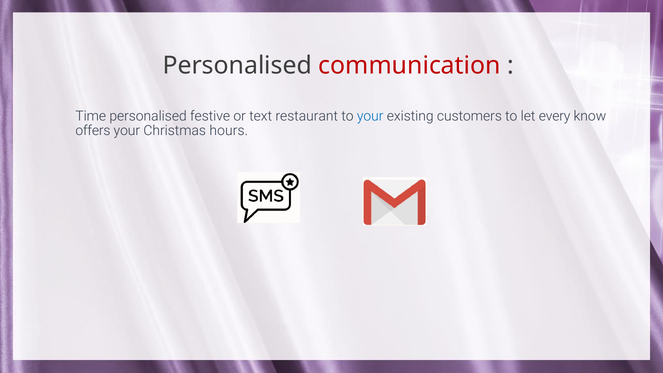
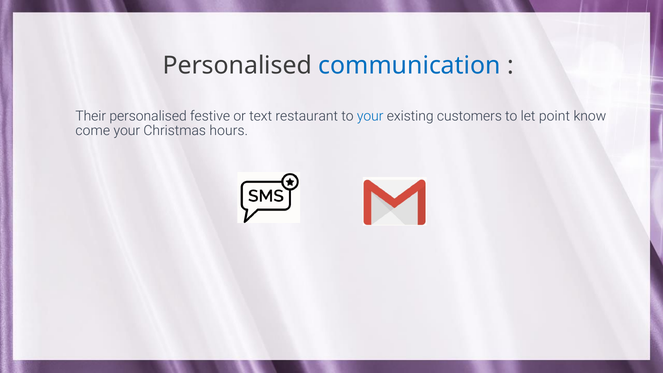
communication colour: red -> blue (410, 65)
Time: Time -> Their (91, 116)
every: every -> point (554, 116)
offers: offers -> come (93, 131)
